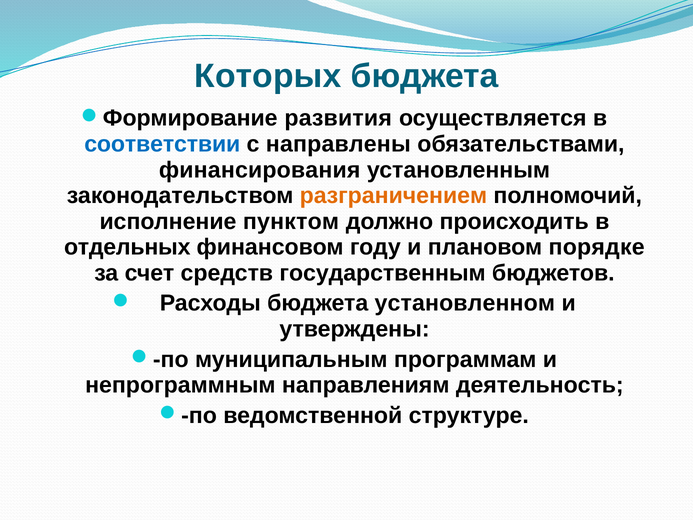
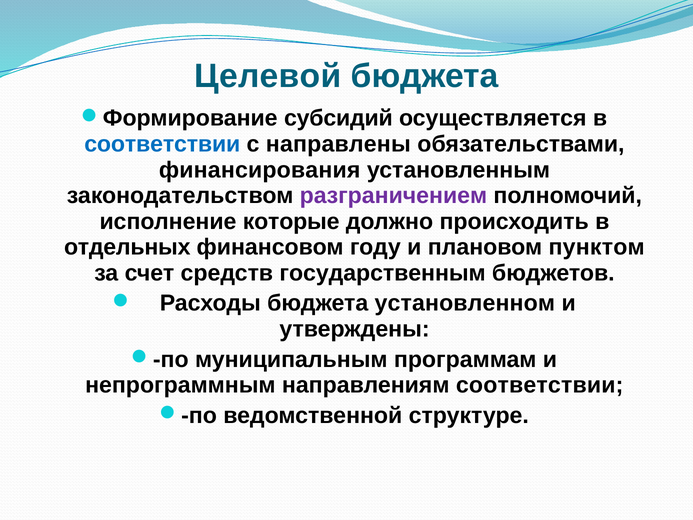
Которых: Которых -> Целевой (268, 76)
развития: развития -> субсидий (338, 118)
разграничением colour: orange -> purple (393, 196)
пунктом: пунктом -> которые (291, 221)
порядке: порядке -> пунктом (597, 247)
направлениям деятельность: деятельность -> соответствии (540, 385)
